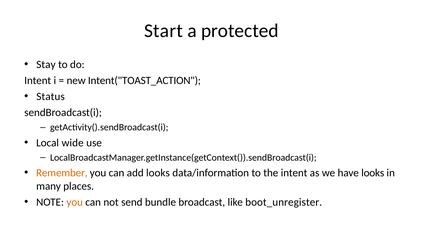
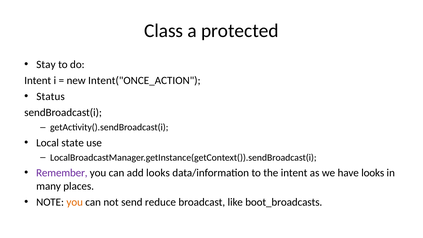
Start: Start -> Class (164, 31)
Intent("TOAST_ACTION: Intent("TOAST_ACTION -> Intent("ONCE_ACTION (144, 81)
wide: wide -> state (73, 143)
Remember colour: orange -> purple (62, 173)
bundle: bundle -> reduce (160, 202)
boot_unregister: boot_unregister -> boot_broadcasts (284, 202)
